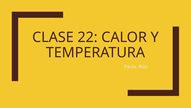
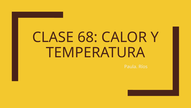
22: 22 -> 68 (88, 37)
